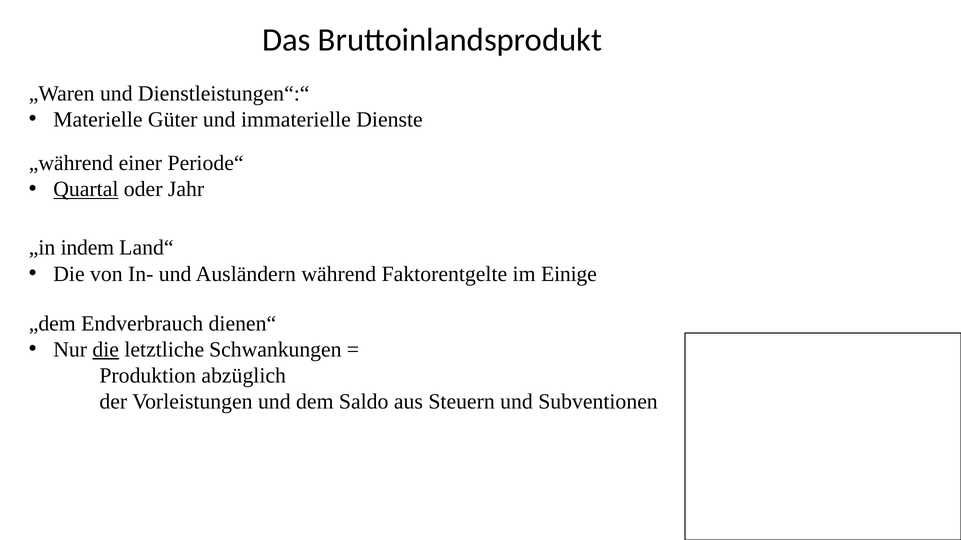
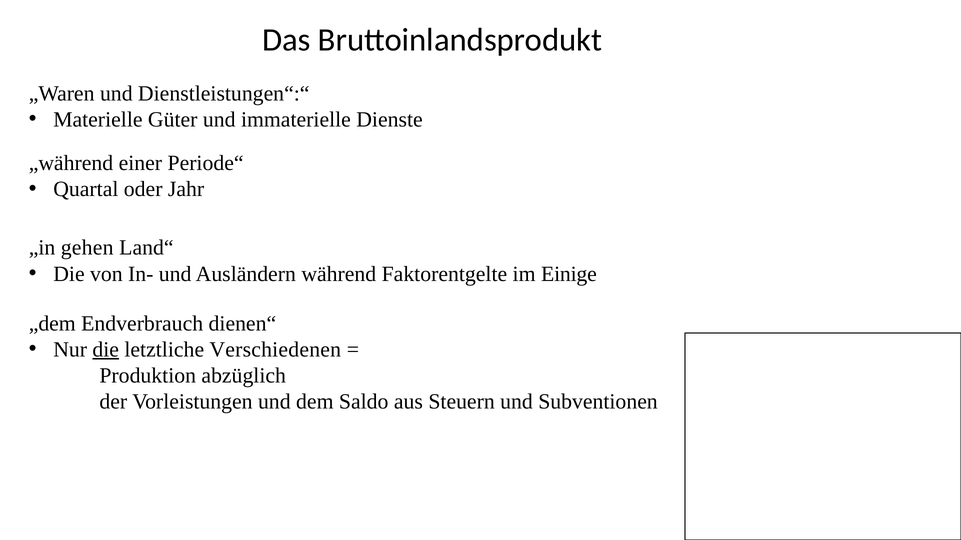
Quartal underline: present -> none (86, 189)
indem: indem -> gehen (87, 248)
Schwankungen: Schwankungen -> Verschiedenen (275, 350)
